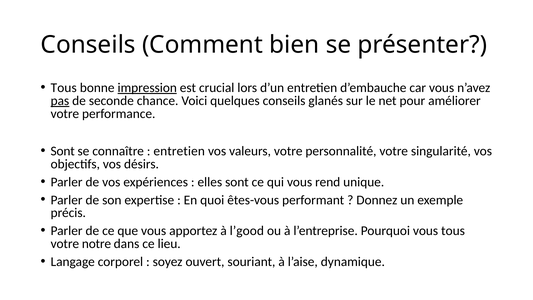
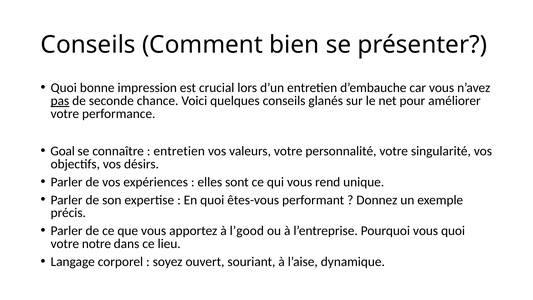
Tous: Tous -> Quoi (64, 88)
impression underline: present -> none (147, 88)
Sont: Sont -> Goal (63, 151)
vous tous: tous -> quoi (453, 231)
